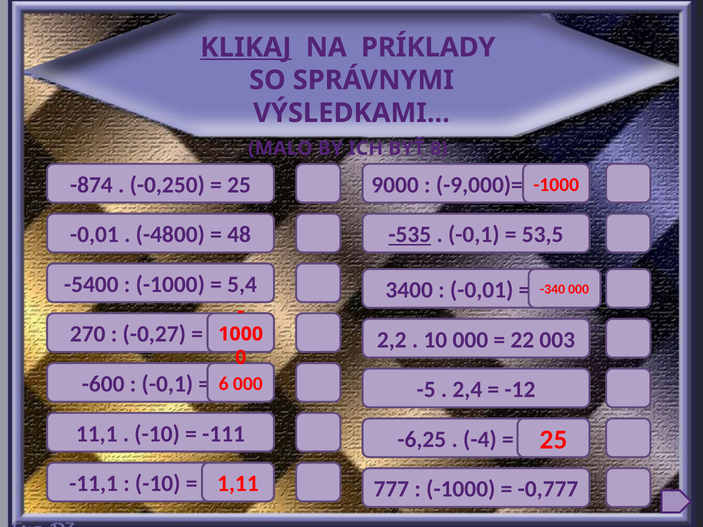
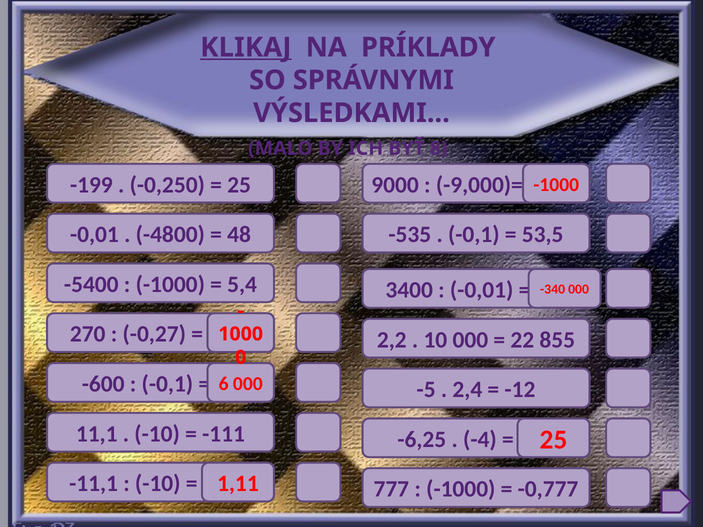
-874: -874 -> -199 (91, 185)
-535 underline: present -> none (410, 235)
003: 003 -> 855 (557, 340)
